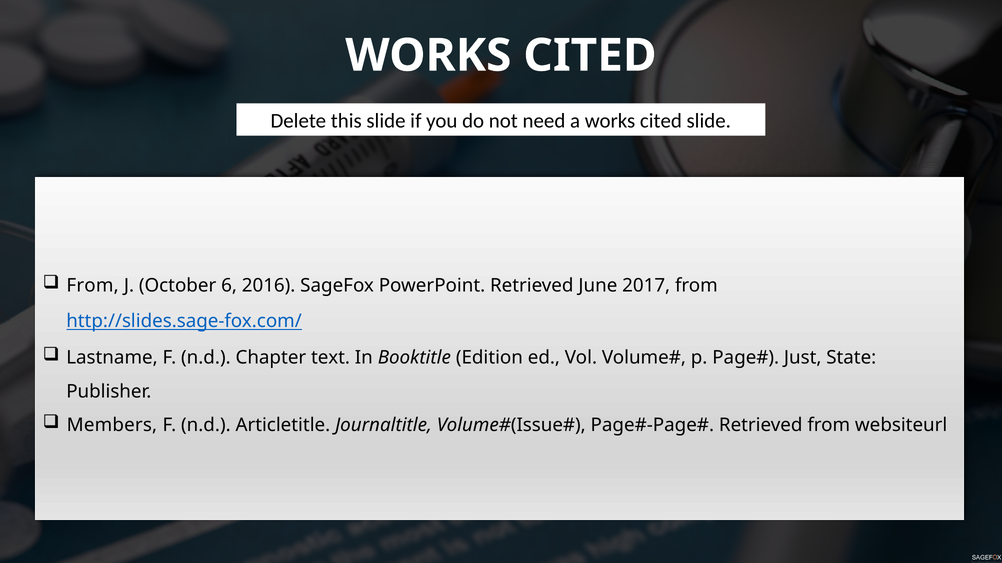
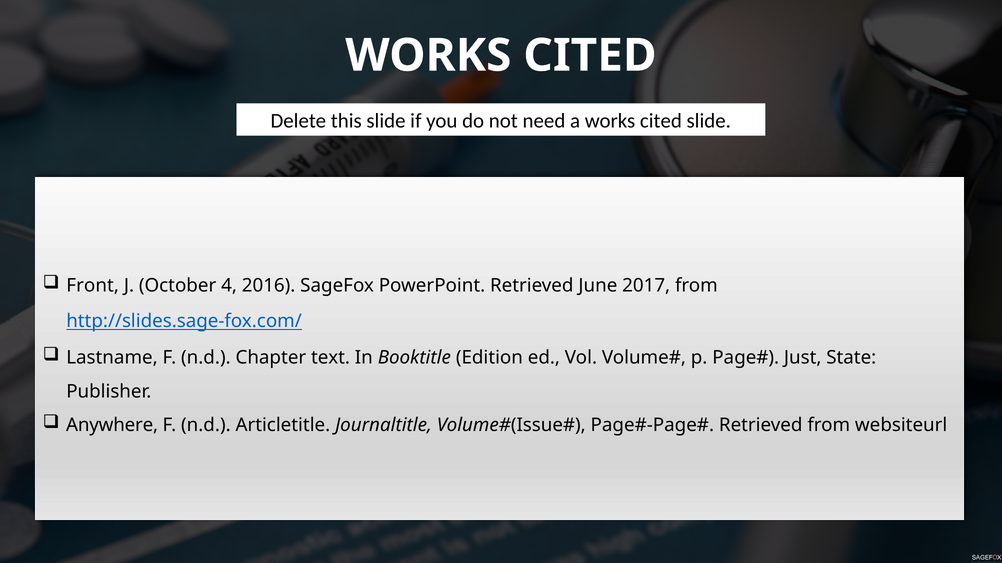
From: From -> Front (93, 286)
6: 6 -> 4 (229, 286)
Members: Members -> Anywhere (112, 426)
